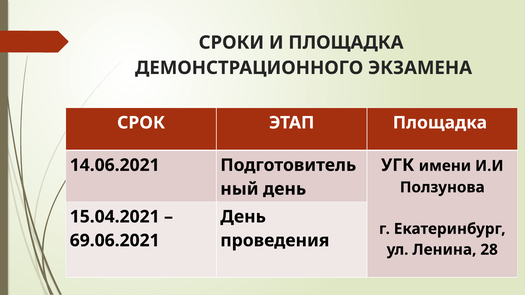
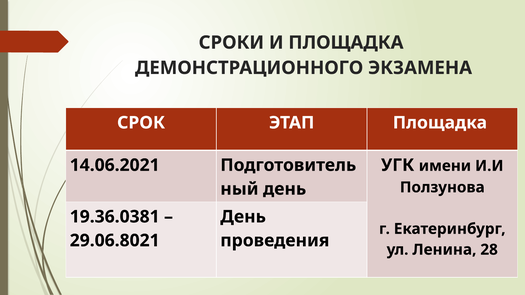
15.04.2021: 15.04.2021 -> 19.36.0381 (115, 217)
69.06.2021: 69.06.2021 -> 29.06.8021 (115, 241)
